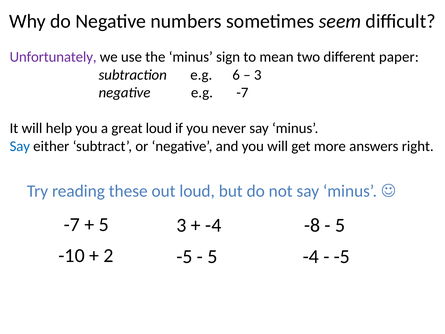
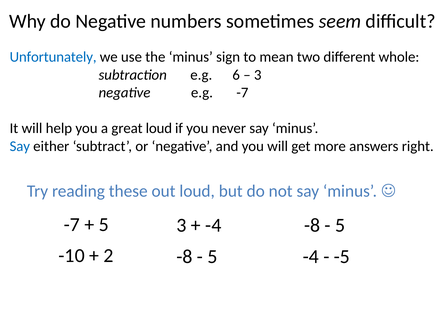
Unfortunately colour: purple -> blue (53, 57)
paper: paper -> whole (399, 57)
2 -5: -5 -> -8 (184, 256)
